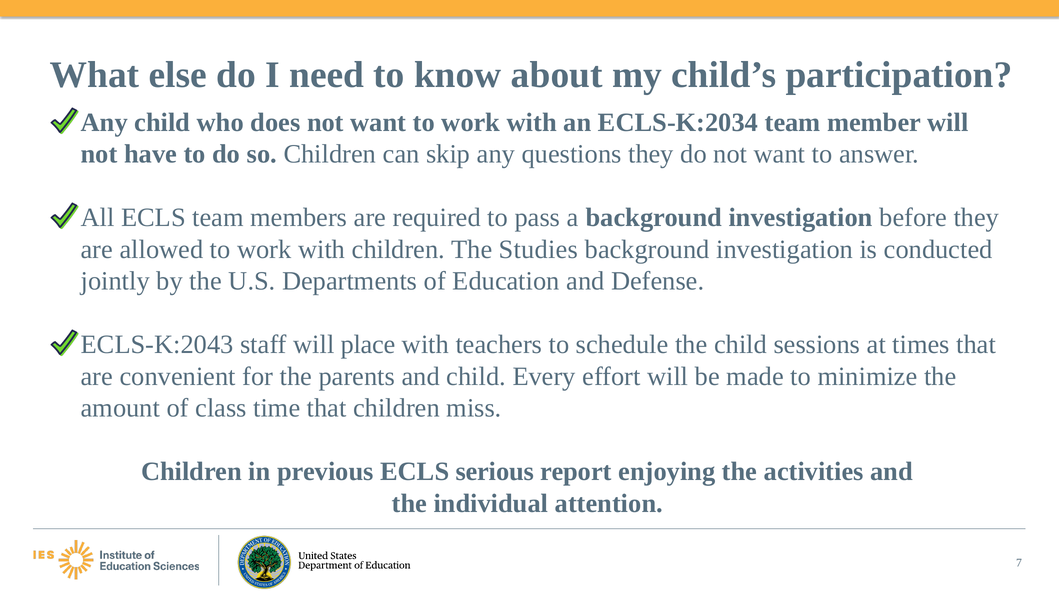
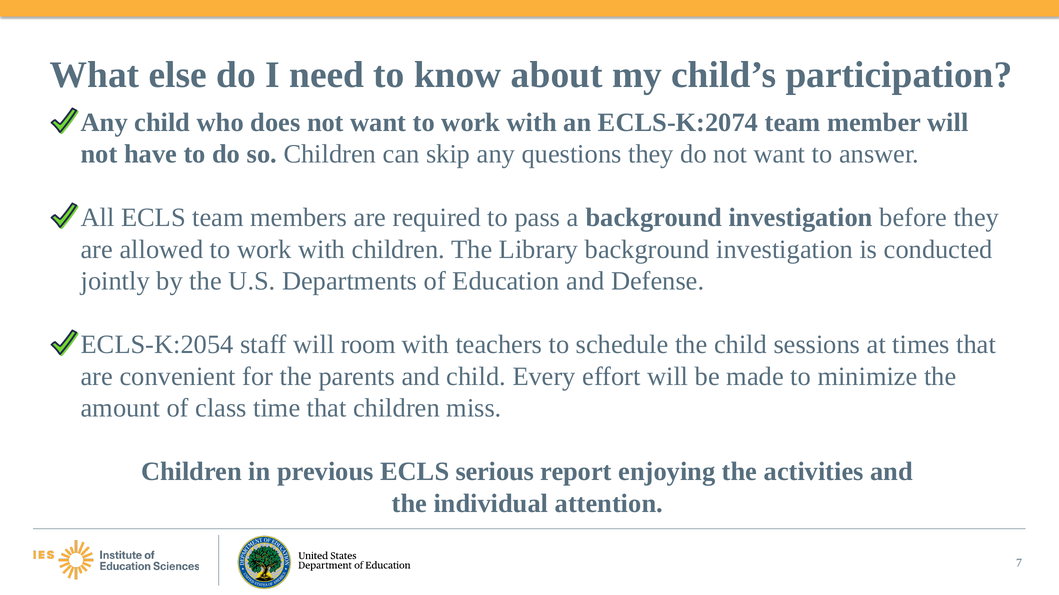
ECLS-K:2034: ECLS-K:2034 -> ECLS-K:2074 (678, 123)
Studies: Studies -> Library (539, 250)
ECLS-K:2043: ECLS-K:2043 -> ECLS-K:2054 (157, 345)
place: place -> room (368, 345)
